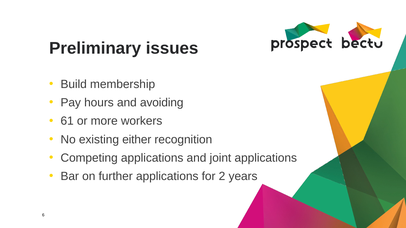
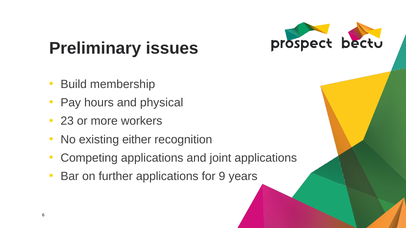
avoiding: avoiding -> physical (162, 103)
61: 61 -> 23 (67, 121)
2: 2 -> 9 (222, 177)
